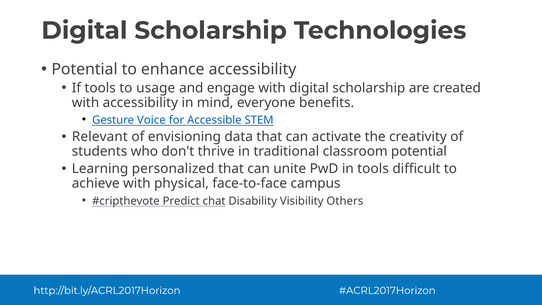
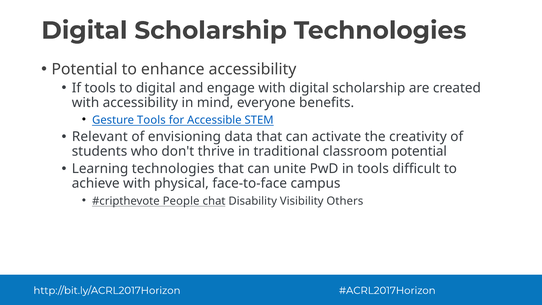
to usage: usage -> digital (156, 88)
Gesture Voice: Voice -> Tools (151, 120)
Learning personalized: personalized -> technologies (173, 169)
Predict: Predict -> People (181, 201)
